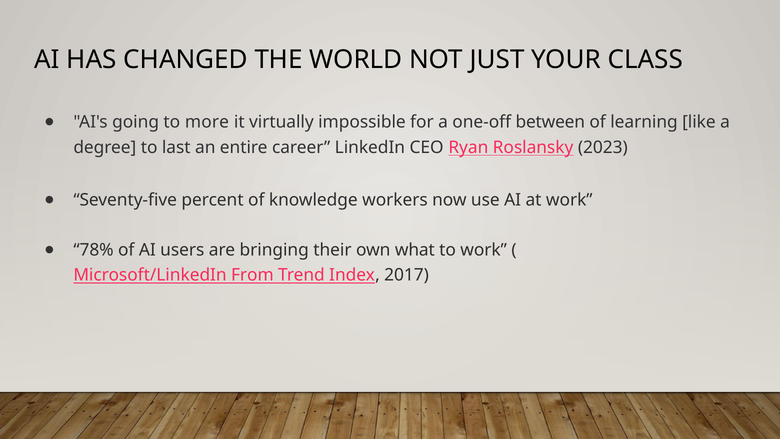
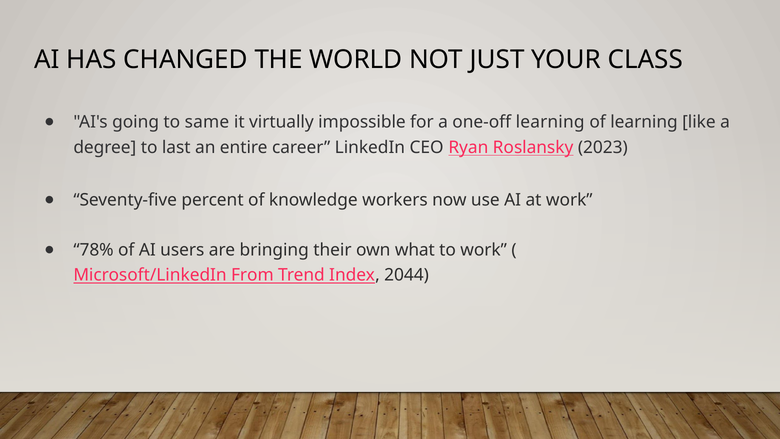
more: more -> same (207, 122)
one-off between: between -> learning (550, 122)
2017: 2017 -> 2044 (407, 275)
